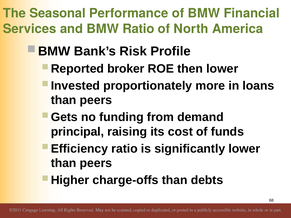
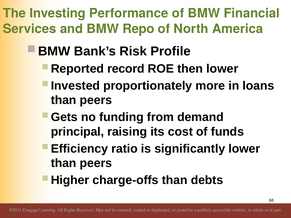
Seasonal: Seasonal -> Investing (58, 13)
BMW Ratio: Ratio -> Repo (138, 29)
broker: broker -> record (126, 69)
